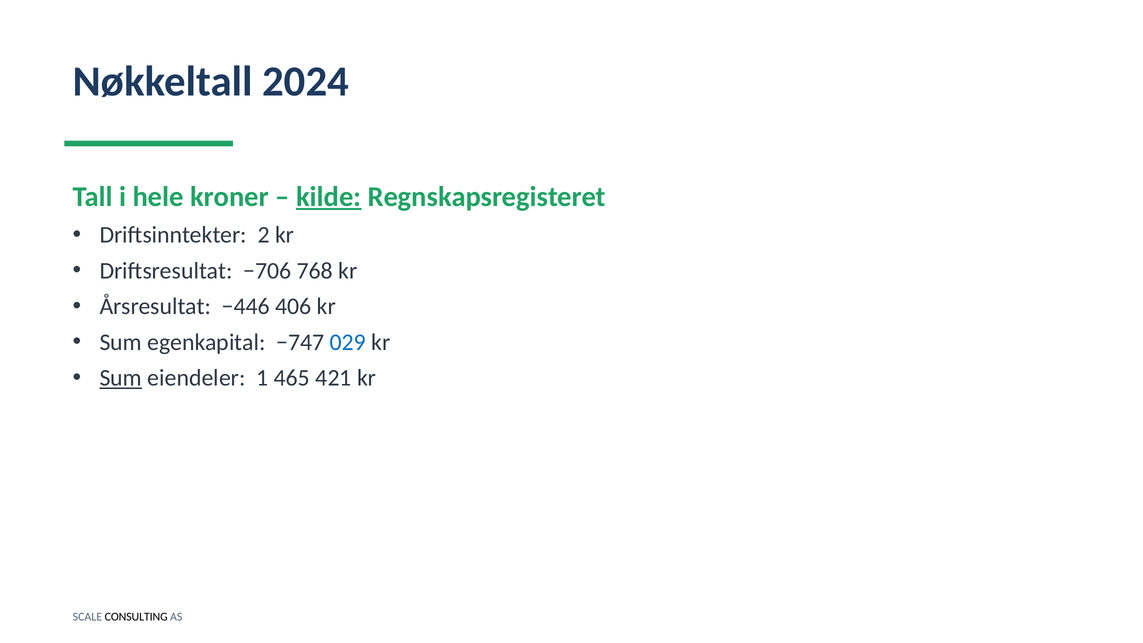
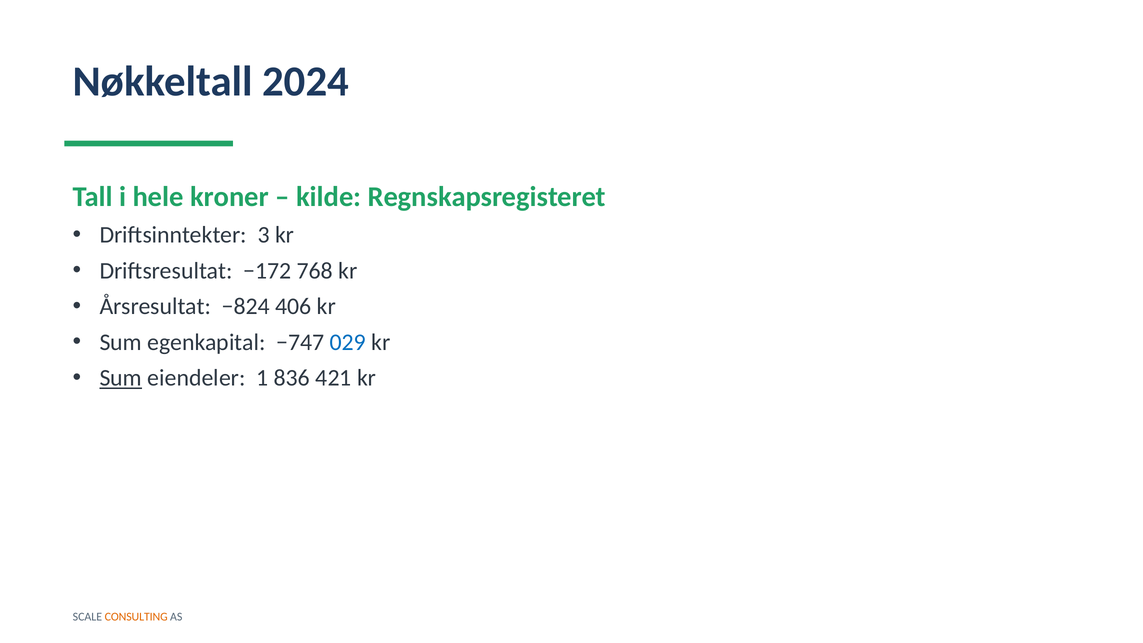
kilde underline: present -> none (329, 197)
2: 2 -> 3 (264, 235)
−706: −706 -> −172 (267, 271)
−446: −446 -> −824 (246, 307)
465: 465 -> 836 (292, 378)
CONSULTING colour: black -> orange (136, 617)
